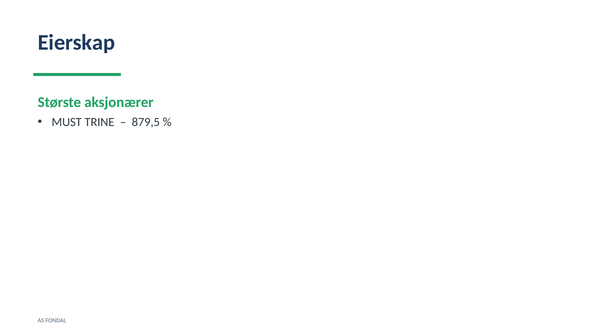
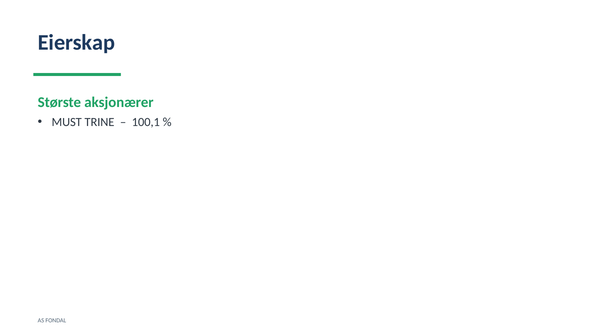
879,5: 879,5 -> 100,1 (146, 122)
